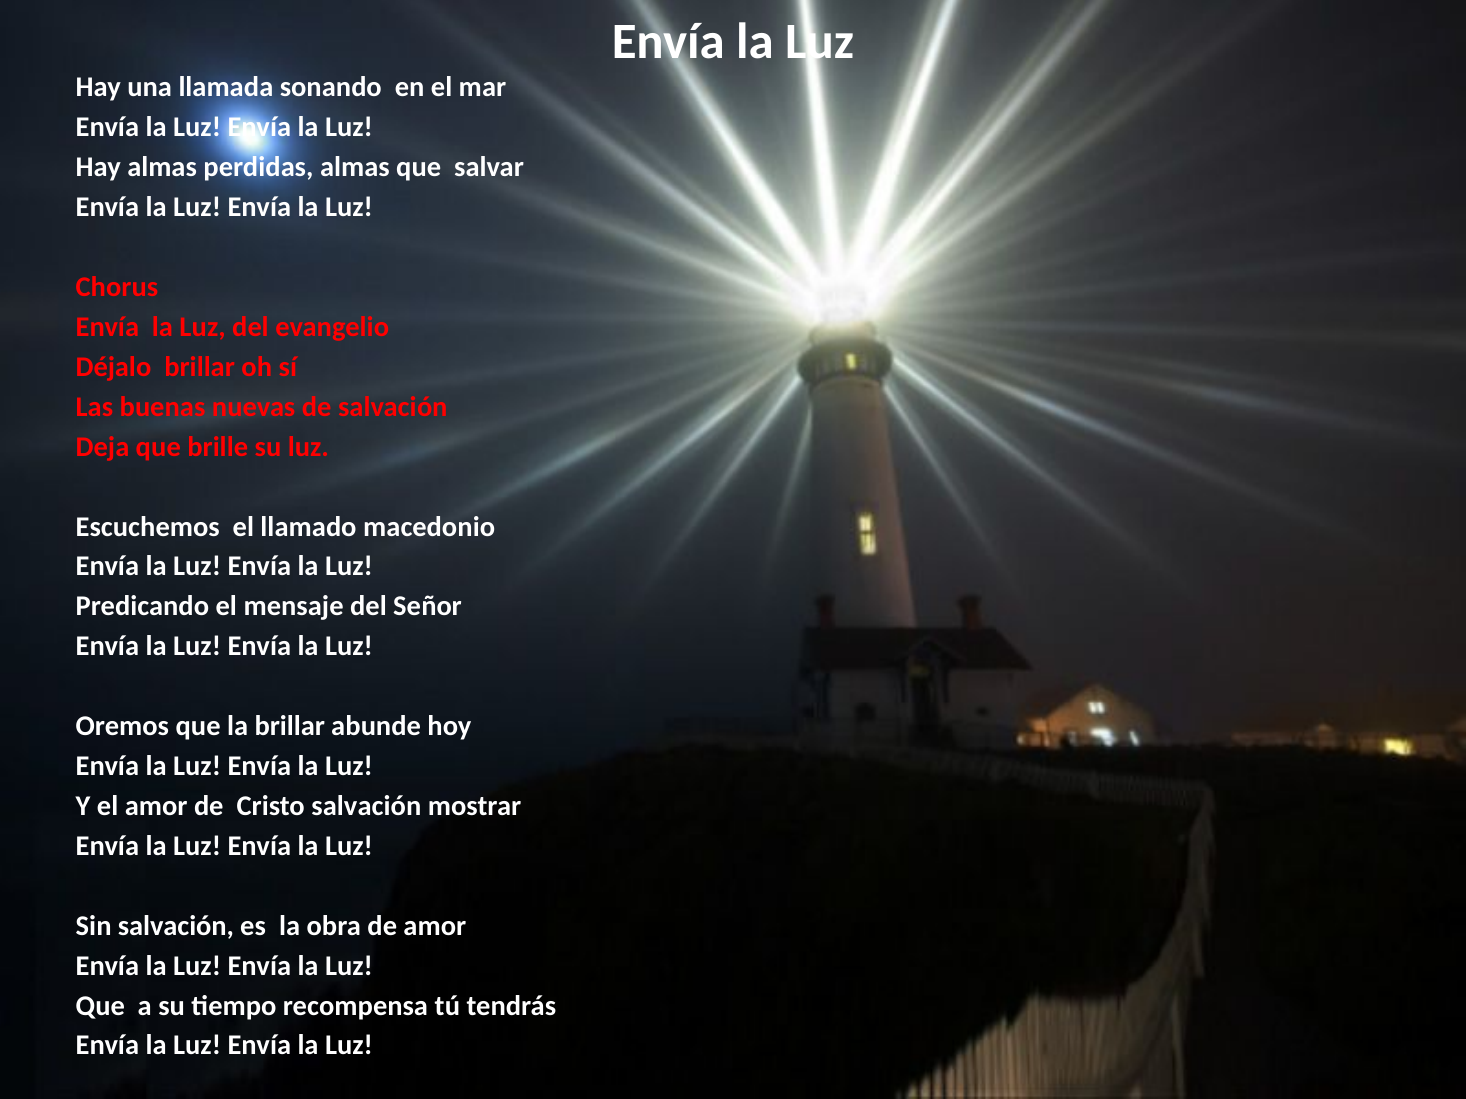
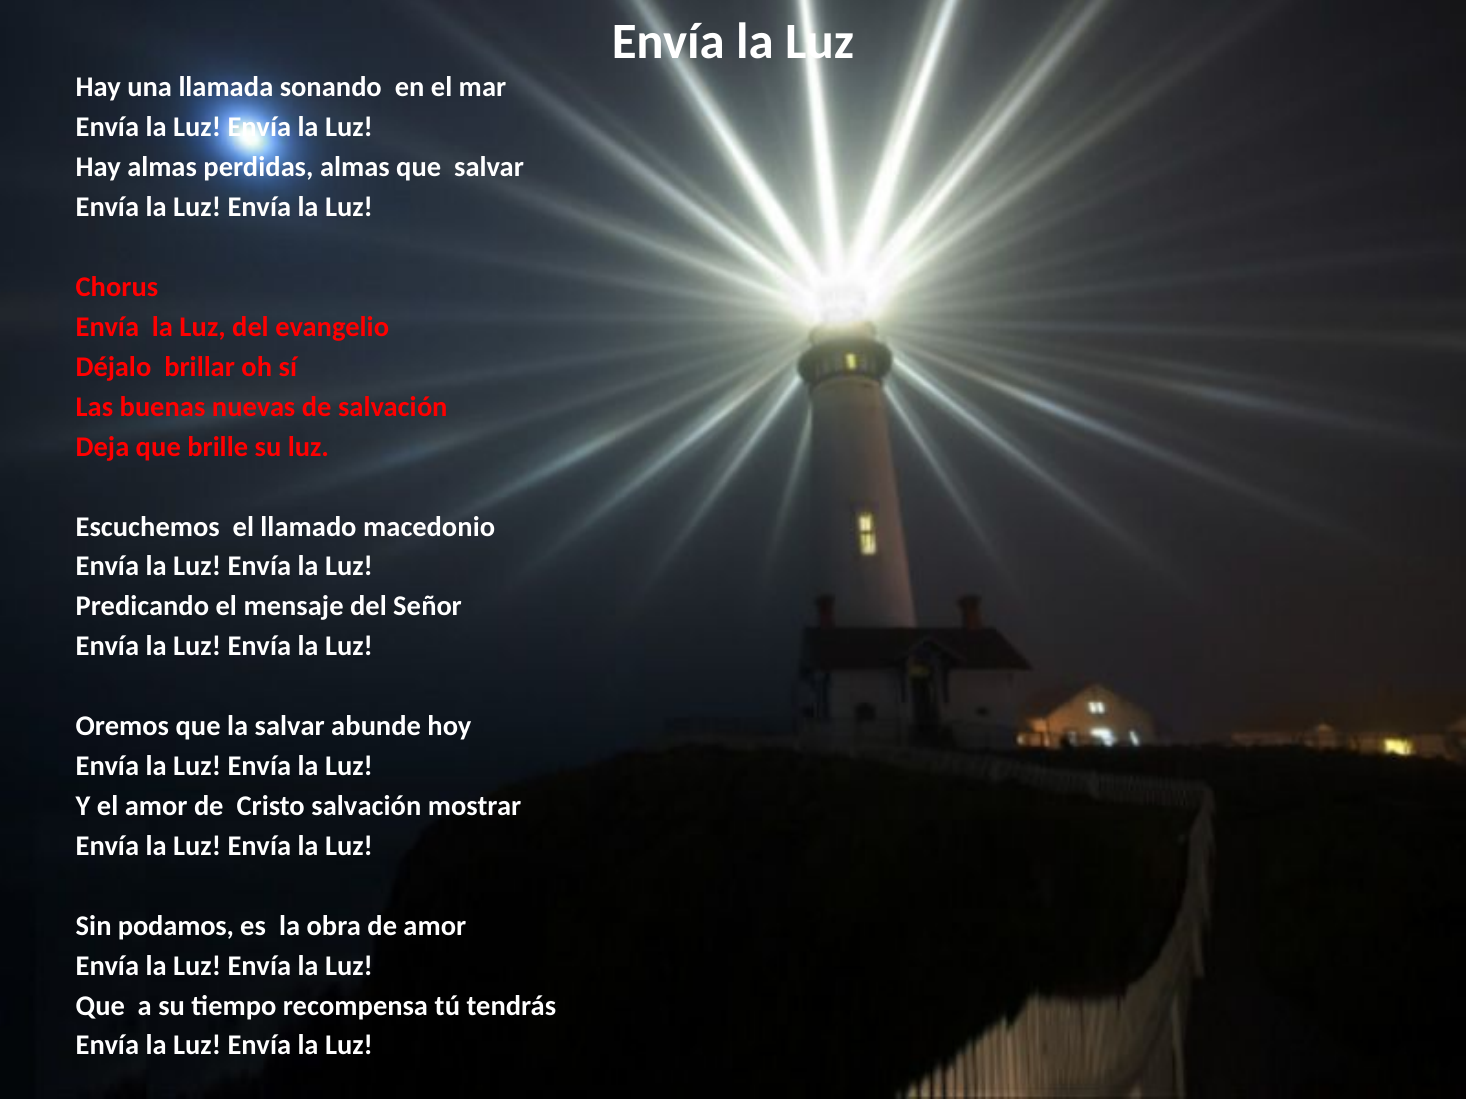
la brillar: brillar -> salvar (290, 727)
Sin salvación: salvación -> podamos (176, 926)
